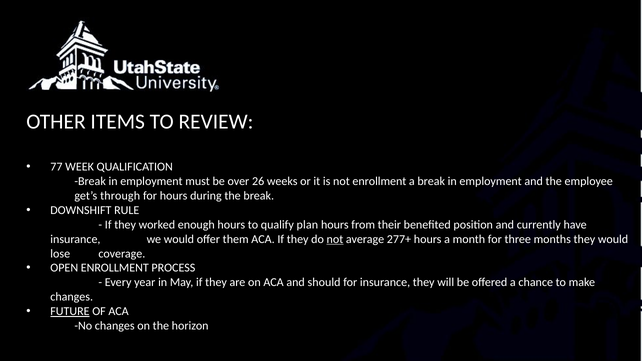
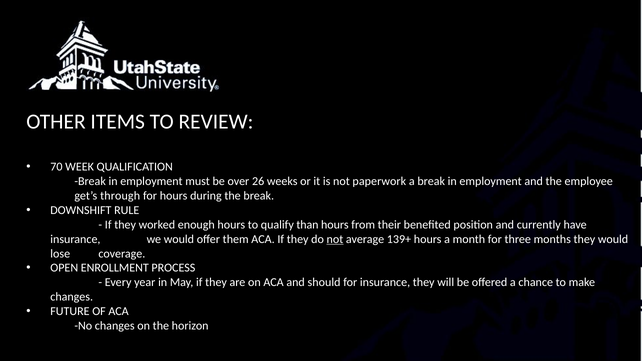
77: 77 -> 70 (56, 167)
not enrollment: enrollment -> paperwork (379, 181)
plan: plan -> than (307, 225)
277+: 277+ -> 139+ (399, 239)
FUTURE underline: present -> none (70, 311)
